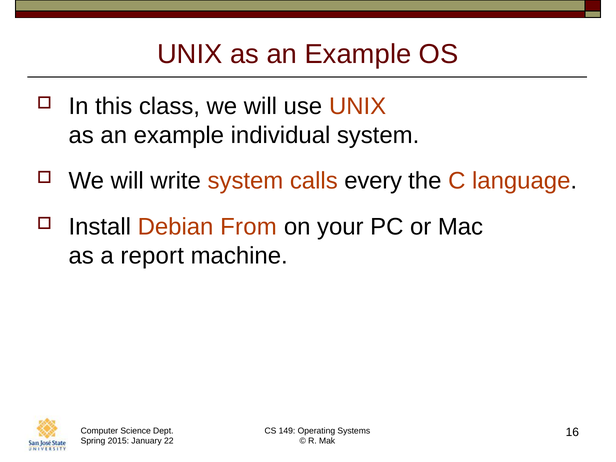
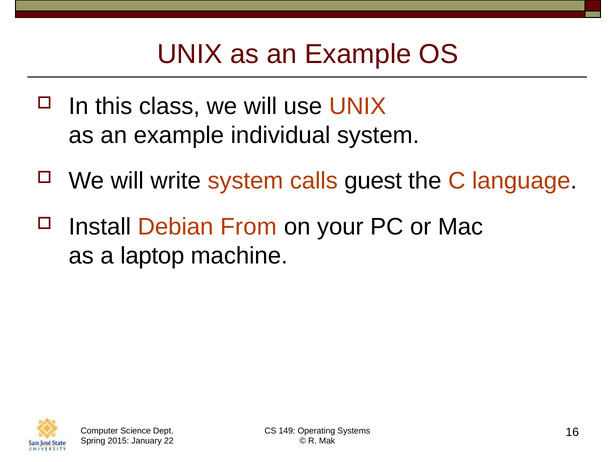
every: every -> guest (373, 181)
report: report -> laptop (152, 256)
